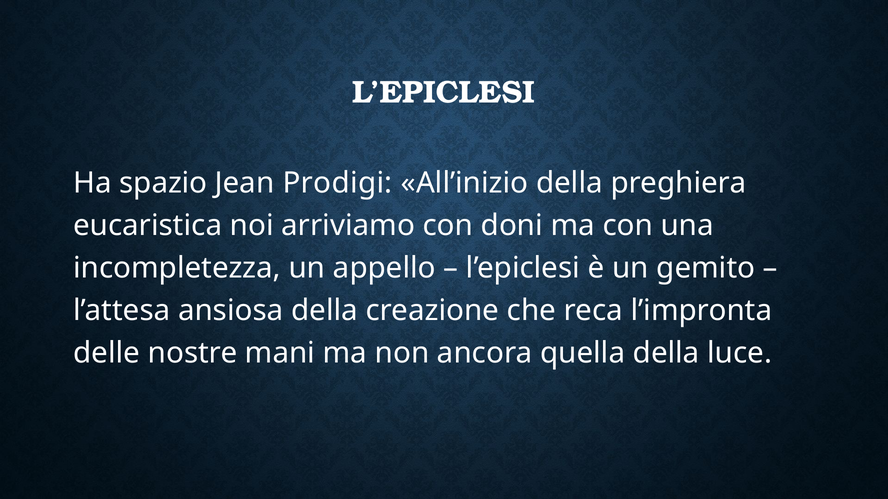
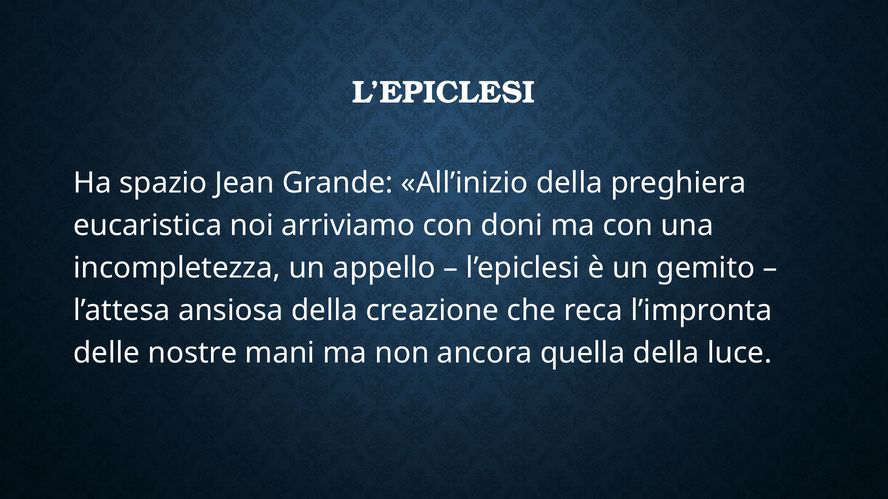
Prodigi: Prodigi -> Grande (338, 183)
